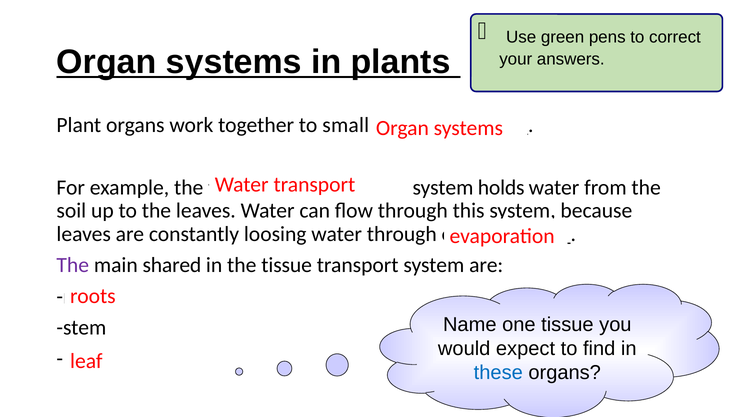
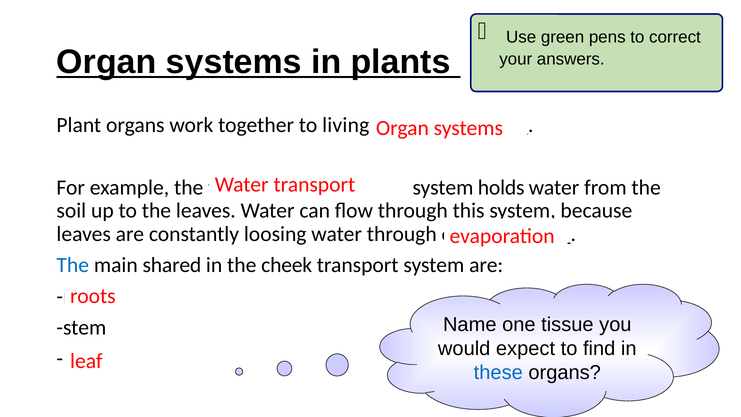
small: small -> living (346, 125)
The colour: purple -> blue (73, 265)
the tissue: tissue -> cheek (287, 265)
